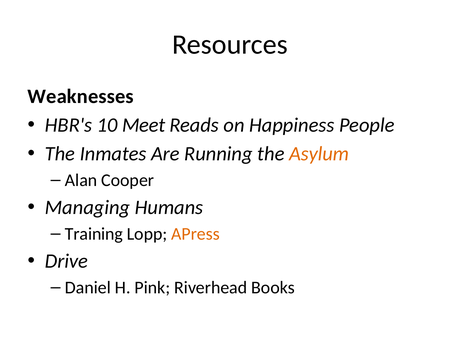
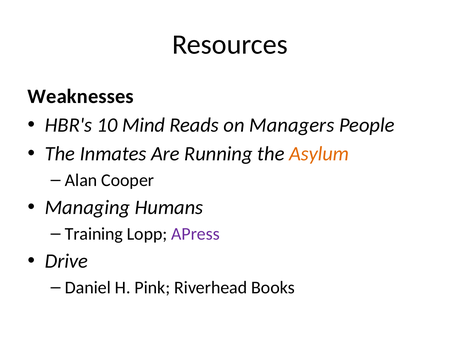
Meet: Meet -> Mind (144, 125)
Happiness: Happiness -> Managers (292, 125)
APress colour: orange -> purple (195, 234)
